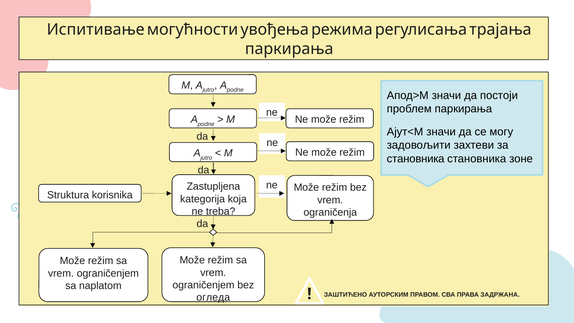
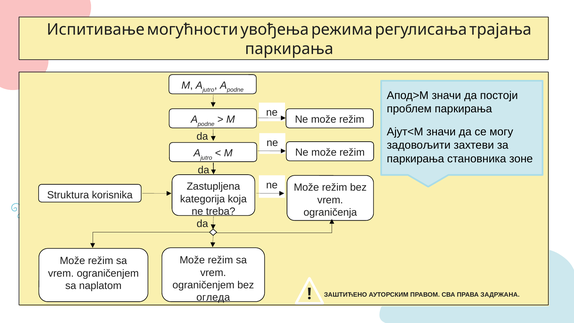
становника: становника -> паркирања (415, 159)
